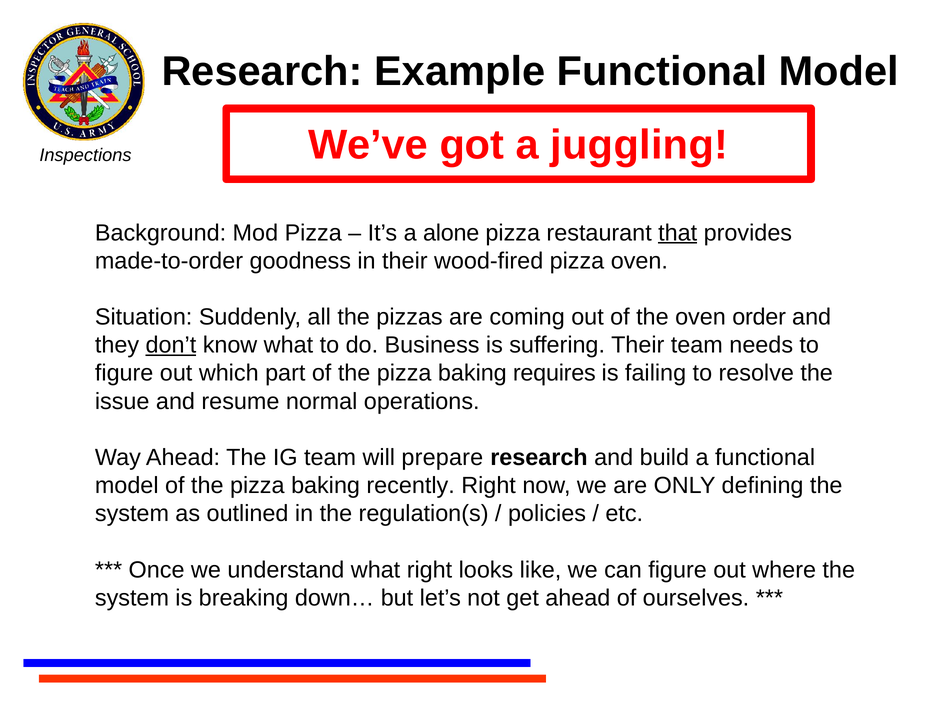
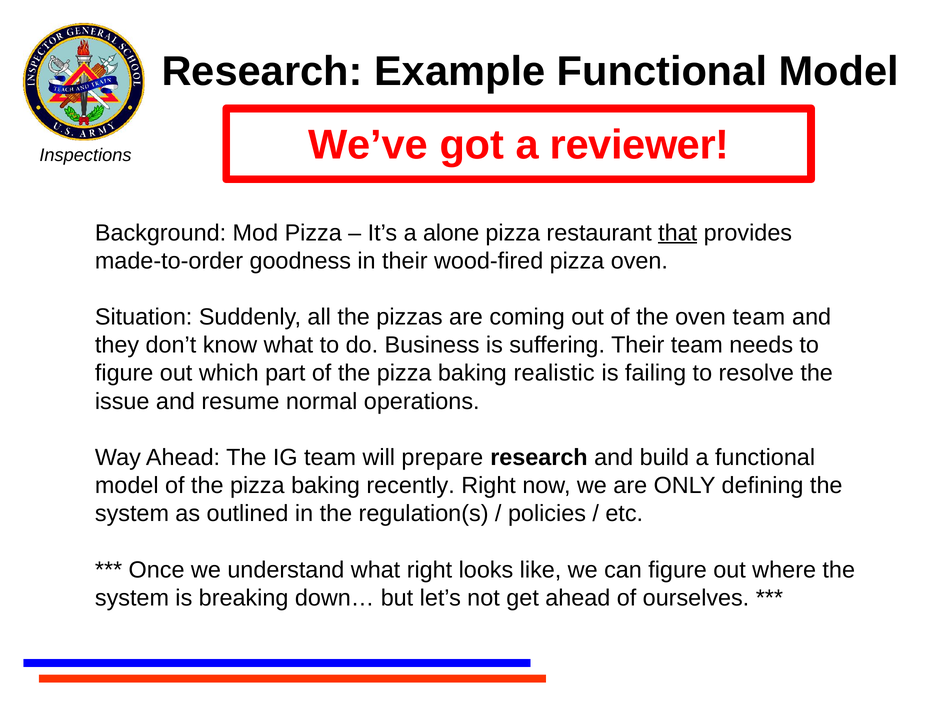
juggling: juggling -> reviewer (640, 145)
oven order: order -> team (759, 317)
don’t underline: present -> none (171, 345)
requires: requires -> realistic (554, 373)
